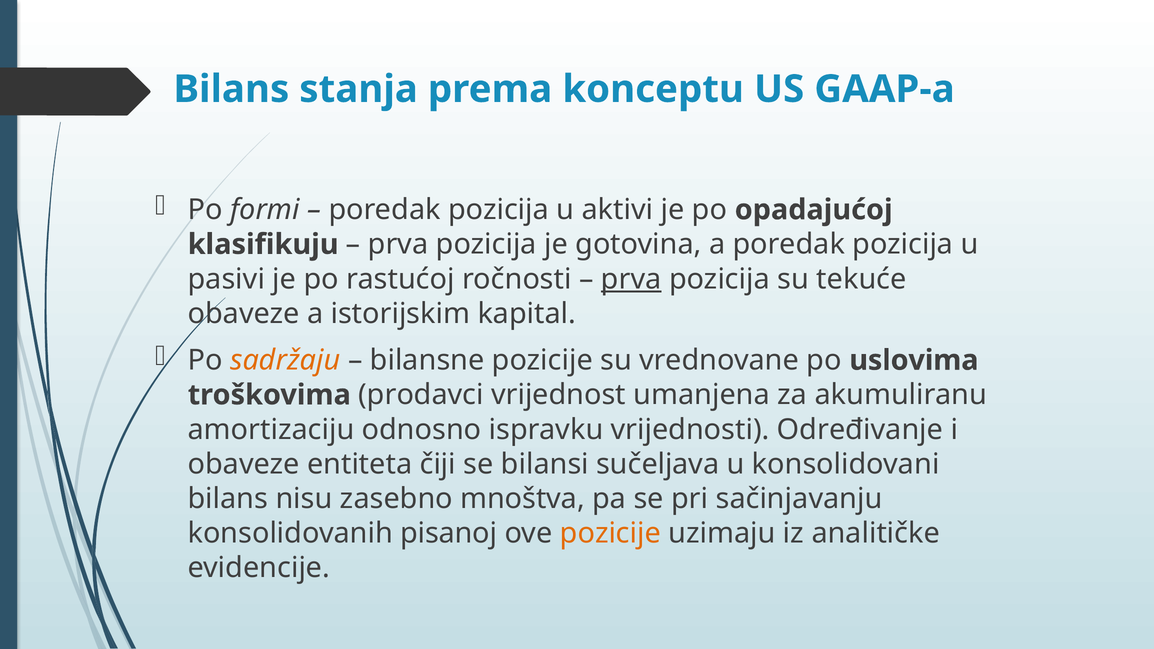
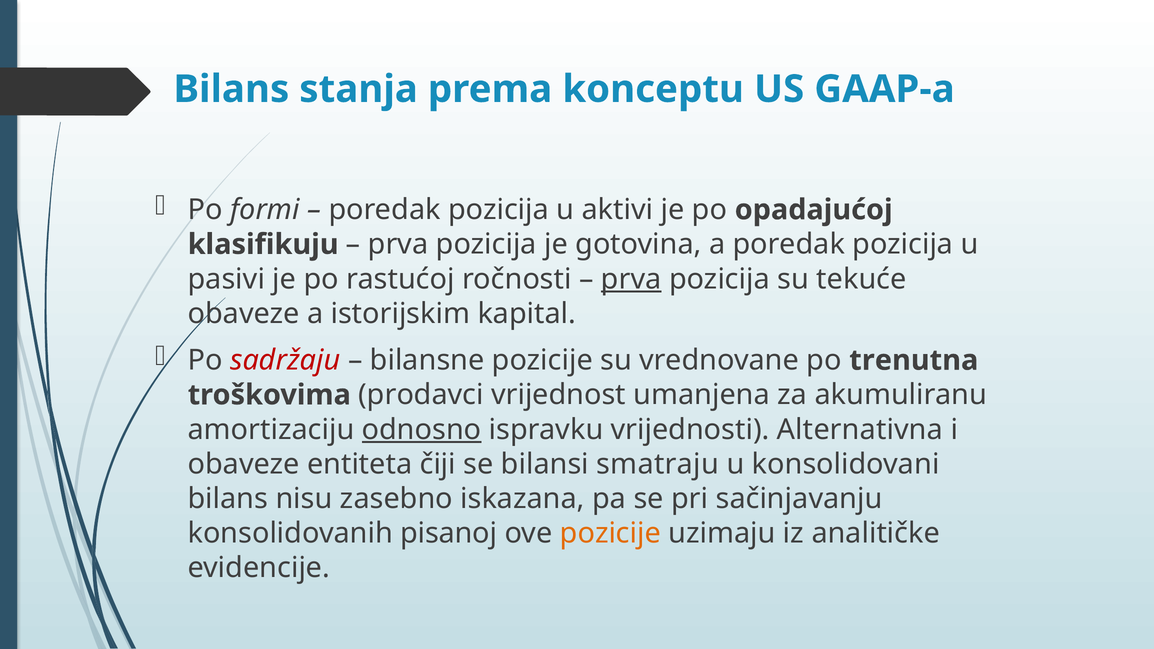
sadržaju colour: orange -> red (285, 360)
uslovima: uslovima -> trenutna (914, 360)
odnosno underline: none -> present (422, 430)
Određivanje: Određivanje -> Alternativna (860, 430)
sučeljava: sučeljava -> smatraju (658, 464)
mnoštva: mnoštva -> iskazana (522, 499)
